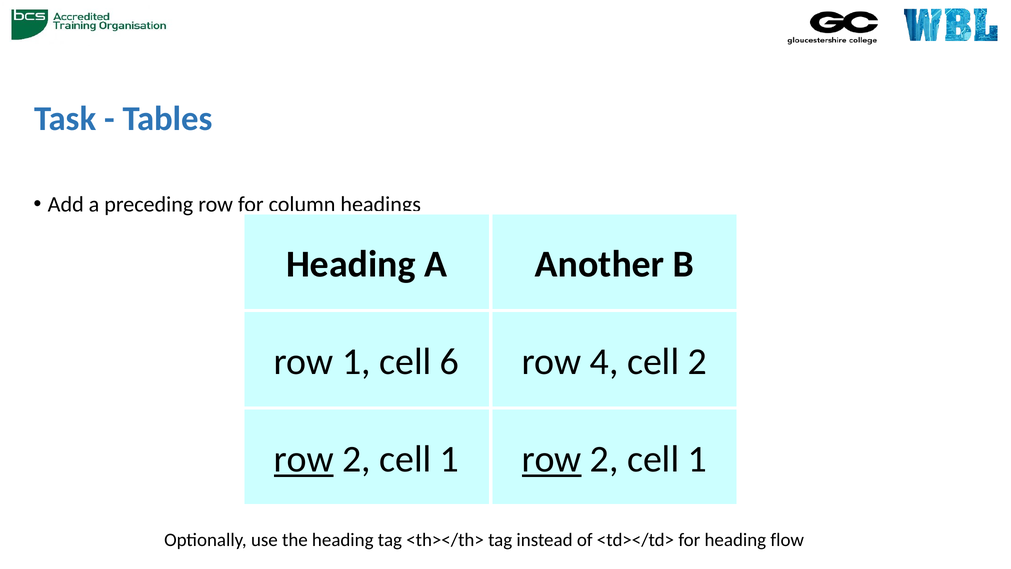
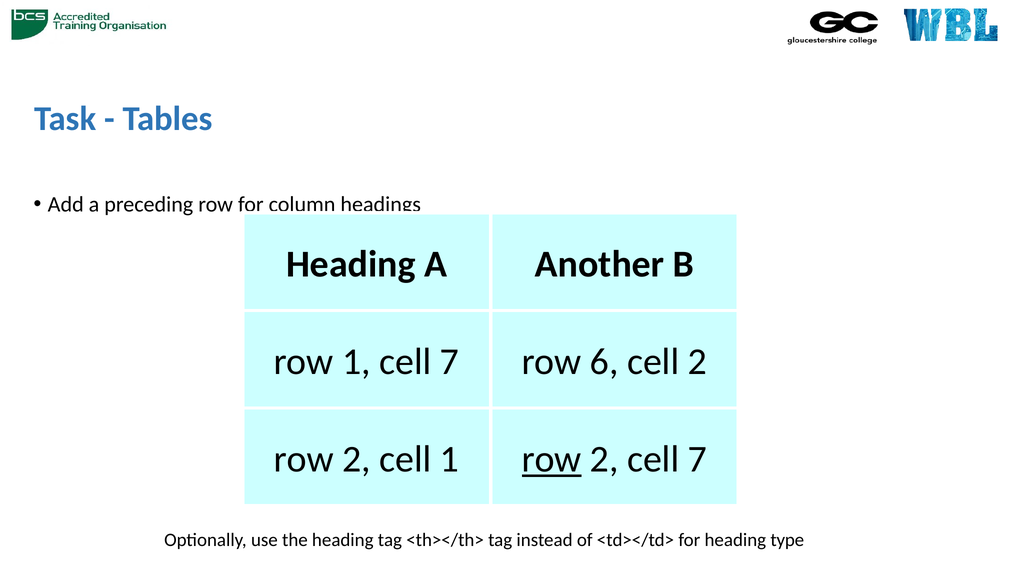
1 cell 6: 6 -> 7 (450, 362)
4: 4 -> 6 (604, 362)
row underline: present -> none (304, 459)
1: 1 -> 7 (697, 459)
flow: flow -> type (787, 540)
